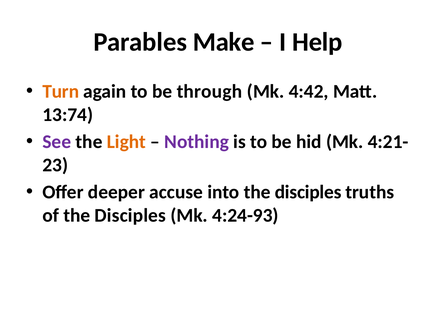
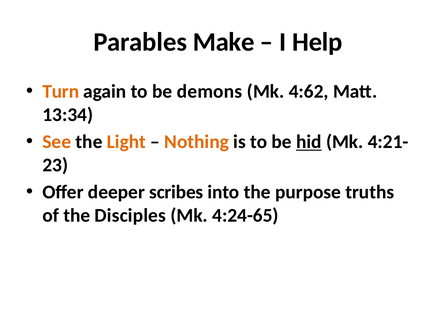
through: through -> demons (210, 91)
4:42: 4:42 -> 4:62 (309, 91)
13:74: 13:74 -> 13:34 (68, 115)
See colour: purple -> orange (57, 142)
Nothing colour: purple -> orange (197, 142)
hid underline: none -> present (309, 142)
accuse: accuse -> scribes (176, 192)
into the disciples: disciples -> purpose (308, 192)
4:24-93: 4:24-93 -> 4:24-65 (245, 216)
